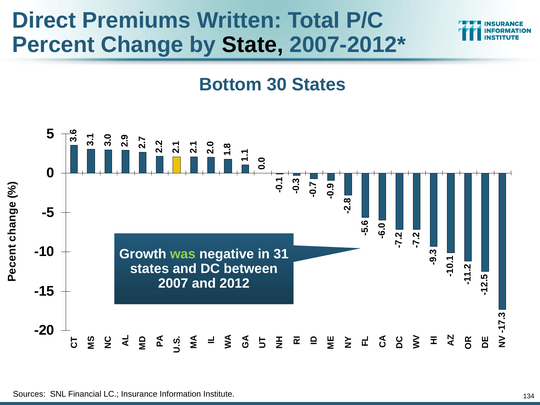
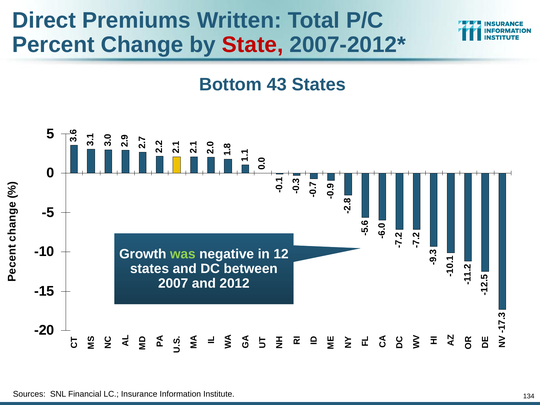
State colour: black -> red (253, 45)
30: 30 -> 43 (277, 84)
31: 31 -> 12 (281, 254)
